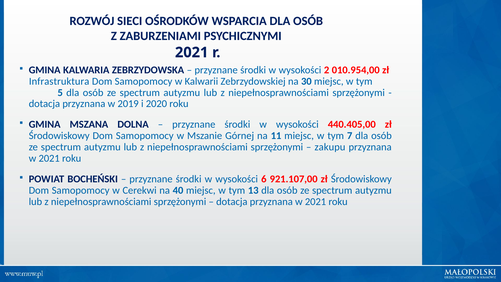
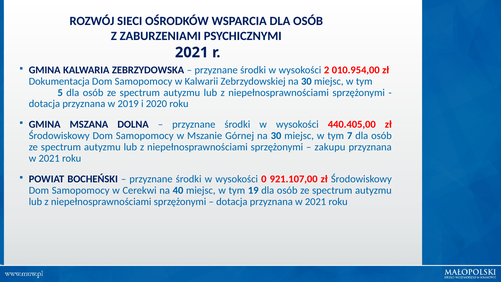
Infrastruktura: Infrastruktura -> Dokumentacja (59, 81)
Górnej na 11: 11 -> 30 (276, 136)
6: 6 -> 0 (264, 179)
13: 13 -> 19 (253, 190)
